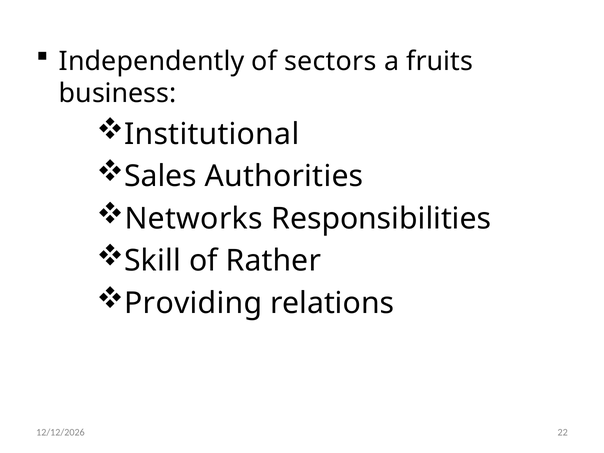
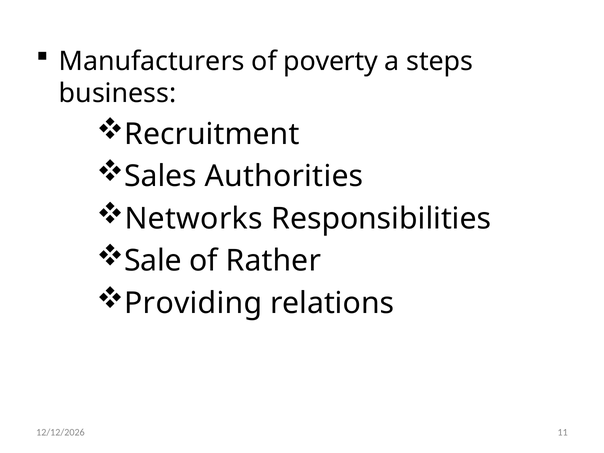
Independently: Independently -> Manufacturers (152, 61)
sectors: sectors -> poverty (331, 61)
fruits: fruits -> steps (440, 61)
Institutional: Institutional -> Recruitment (212, 134)
Skill: Skill -> Sale (153, 261)
22: 22 -> 11 (563, 433)
